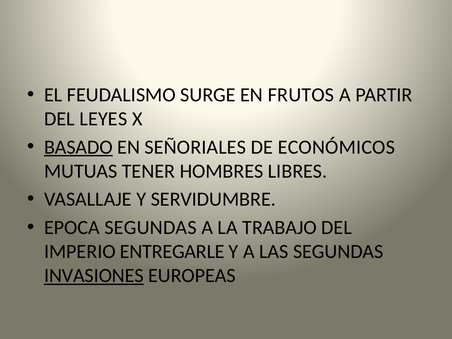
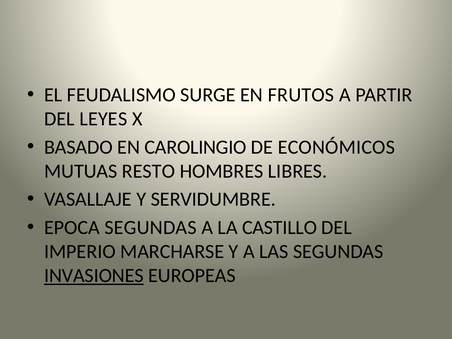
BASADO underline: present -> none (78, 147)
SEÑORIALES: SEÑORIALES -> CAROLINGIO (196, 147)
TENER: TENER -> RESTO (148, 171)
TRABAJO: TRABAJO -> CASTILLO (280, 227)
ENTREGARLE: ENTREGARLE -> MARCHARSE (172, 252)
